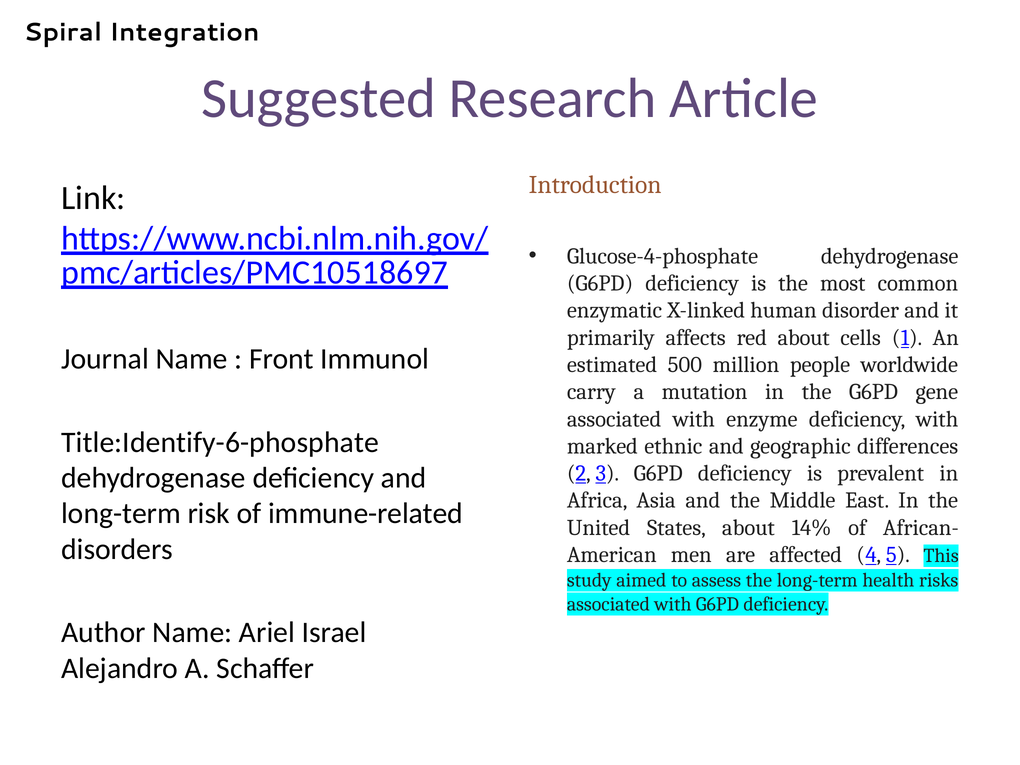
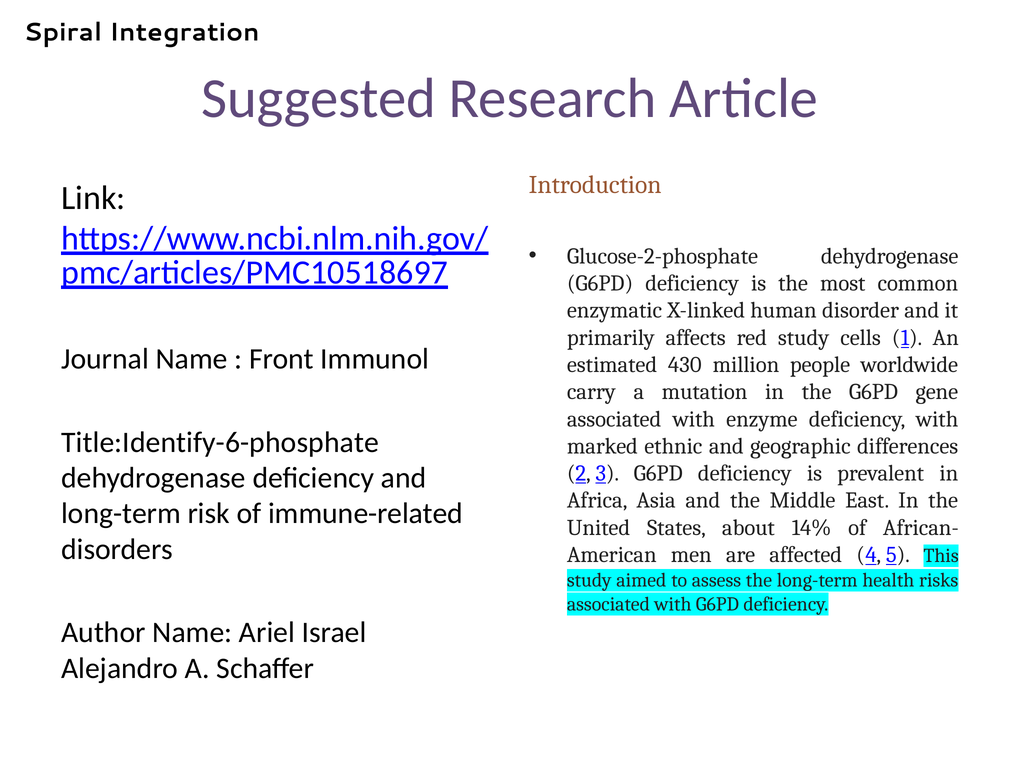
Glucose-4-phosphate: Glucose-4-phosphate -> Glucose-2-phosphate (663, 256)
red about: about -> study (804, 338)
500: 500 -> 430 (685, 365)
